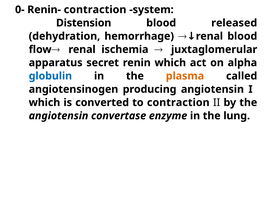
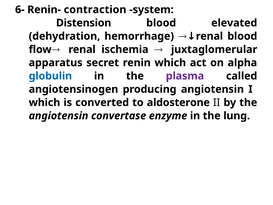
0-: 0- -> 6- (20, 10)
released: released -> elevated (234, 23)
plasma colour: orange -> purple (185, 76)
to contraction: contraction -> aldosterone (178, 102)
